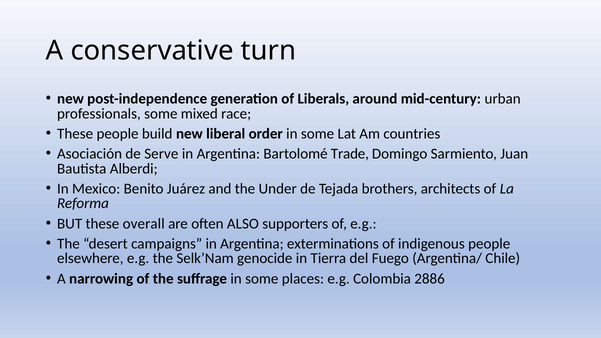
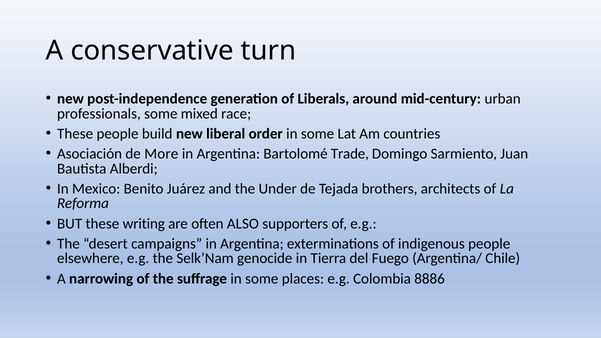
Serve: Serve -> More (161, 154)
overall: overall -> writing (144, 224)
2886: 2886 -> 8886 (430, 279)
